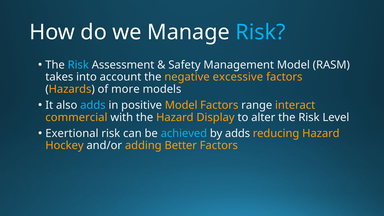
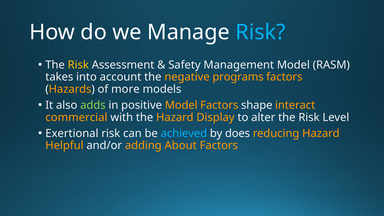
Risk colour: light blue -> yellow (78, 65)
excessive: excessive -> programs (238, 77)
adds colour: light blue -> light green (93, 105)
range: range -> shape (257, 105)
by adds: adds -> does (238, 133)
Hockey: Hockey -> Helpful (64, 146)
Better: Better -> About (181, 146)
